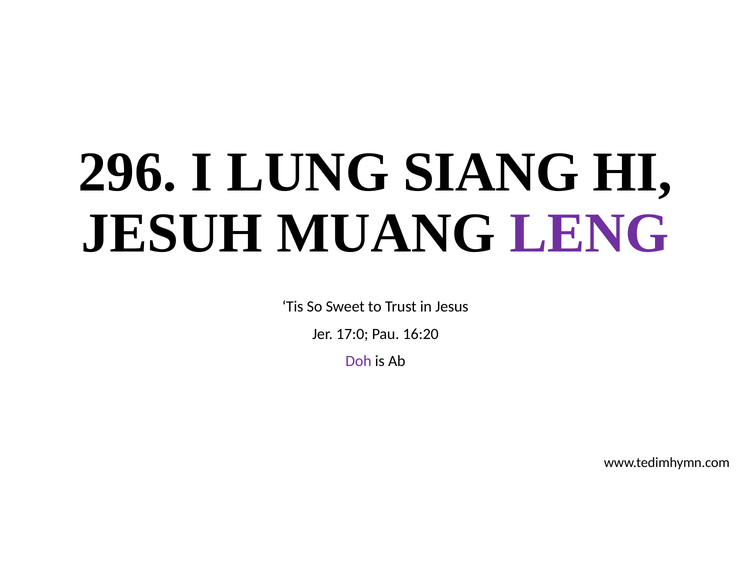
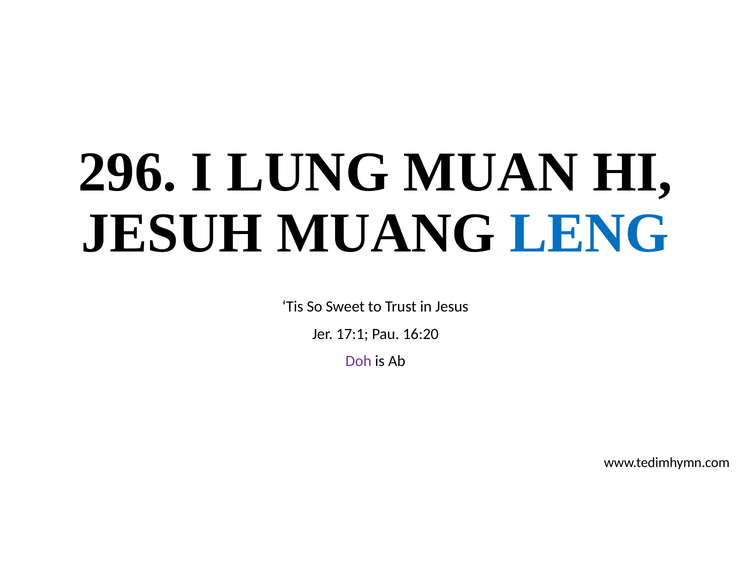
SIANG: SIANG -> MUAN (491, 172)
LENG colour: purple -> blue (589, 233)
17:0: 17:0 -> 17:1 (352, 334)
